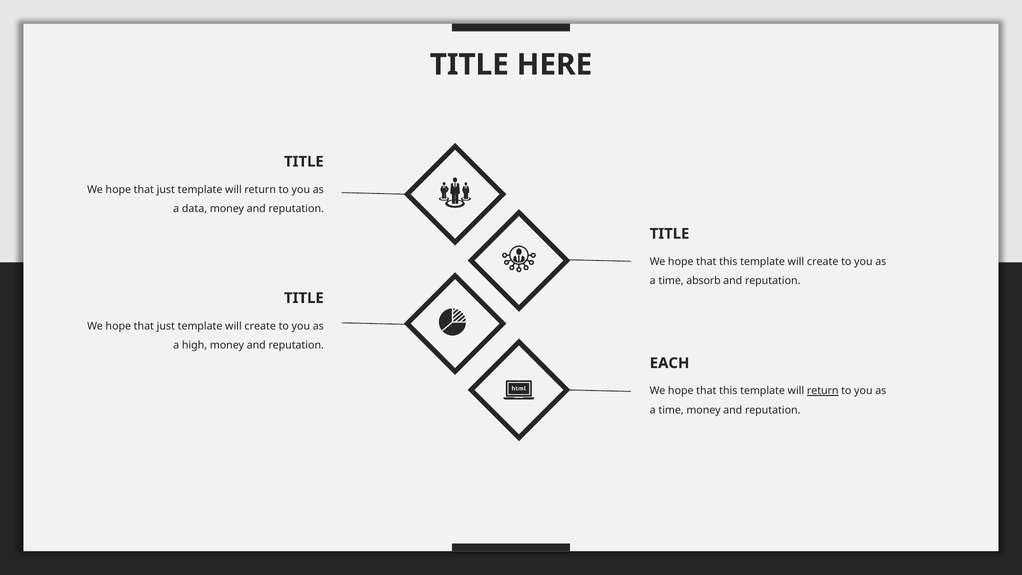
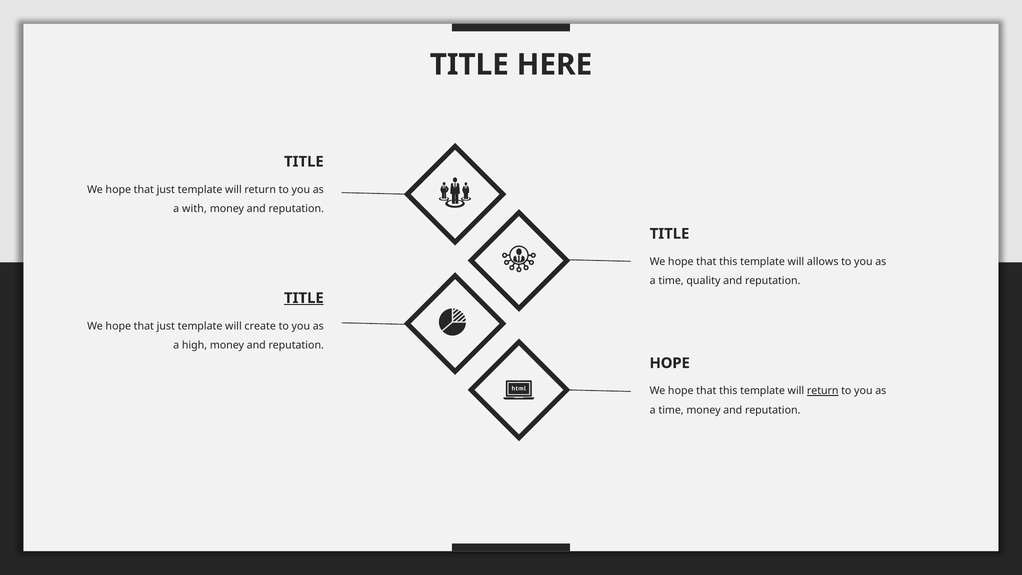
data: data -> with (194, 209)
this template will create: create -> allows (823, 262)
absorb: absorb -> quality (703, 281)
TITLE underline: none -> present (304, 298)
EACH: EACH -> HOPE (670, 363)
